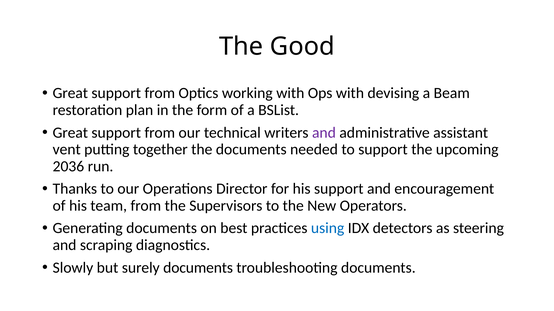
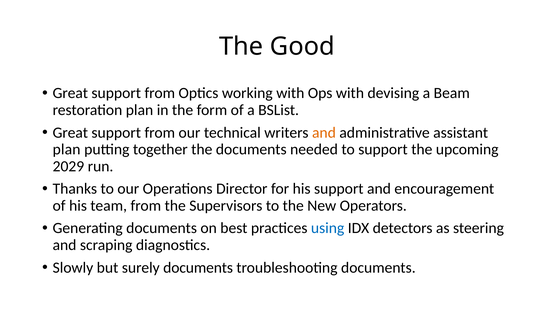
and colour: purple -> orange (324, 133)
vent: vent -> plan (67, 150)
2036: 2036 -> 2029 (68, 167)
